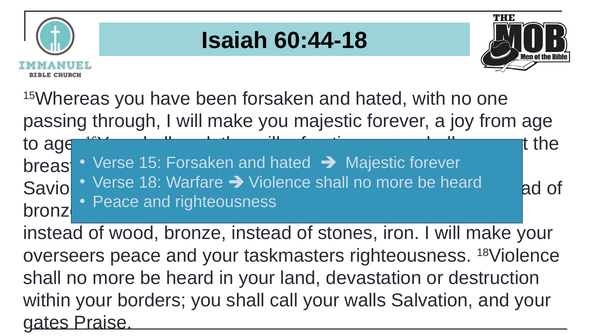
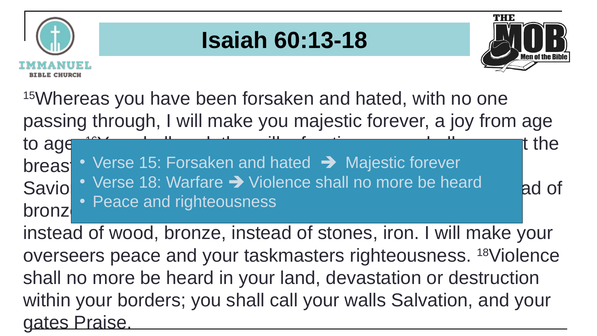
60:44-18: 60:44-18 -> 60:13-18 (321, 40)
